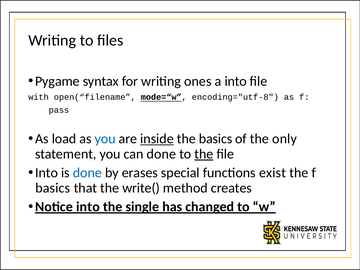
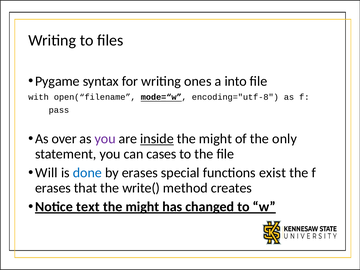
load: load -> over (64, 139)
you colour: blue -> purple (105, 139)
basics: basics -> might (215, 139)
can done: done -> cases (161, 154)
the underline: present -> none (204, 154)
Into: Into -> Will (46, 173)
basics: basics -> erases (53, 188)
Notice into: into -> text (88, 207)
single: single -> might (142, 207)
